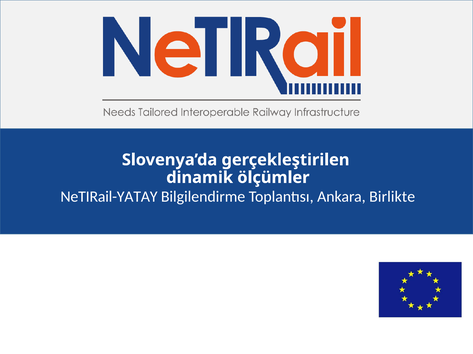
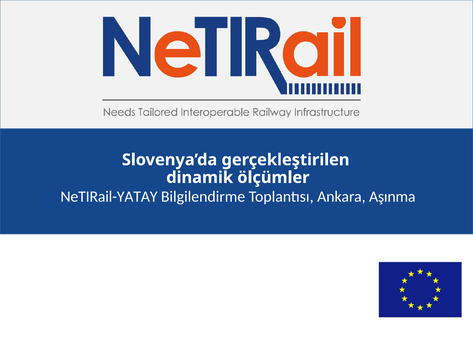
Birlikte: Birlikte -> Aşınma (392, 197)
